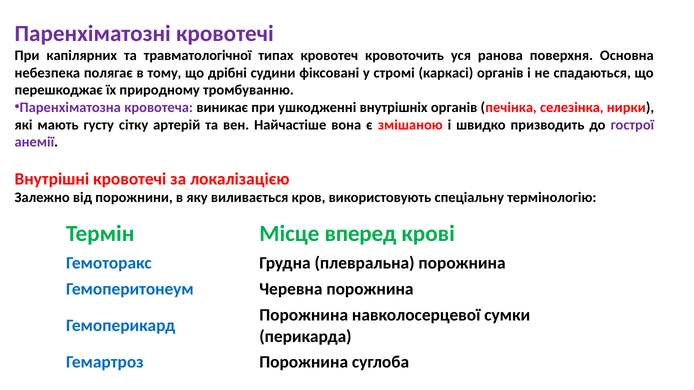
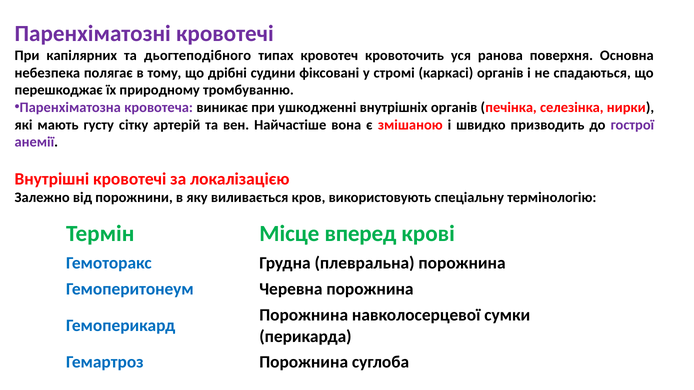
травматологічної: травматологічної -> дьогтеподібного (198, 56)
